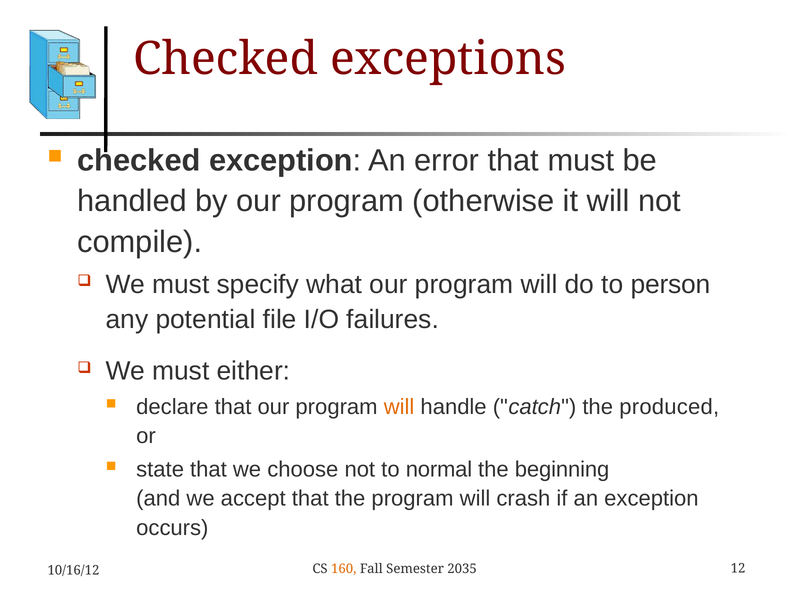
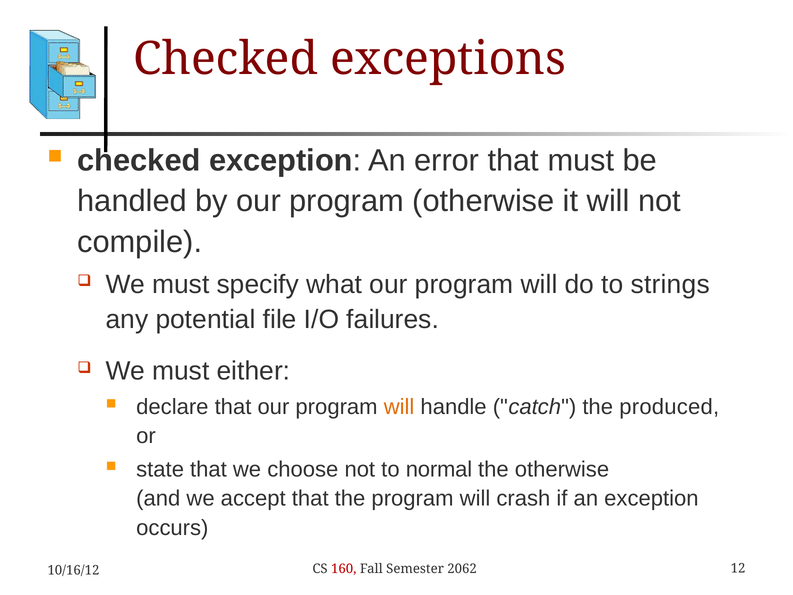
person: person -> strings (670, 284)
the beginning: beginning -> otherwise (562, 469)
160 colour: orange -> red (344, 568)
2035: 2035 -> 2062 (462, 568)
